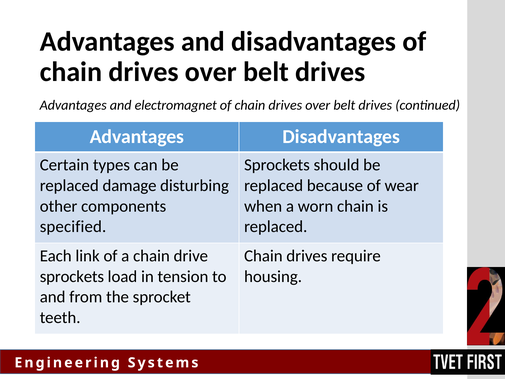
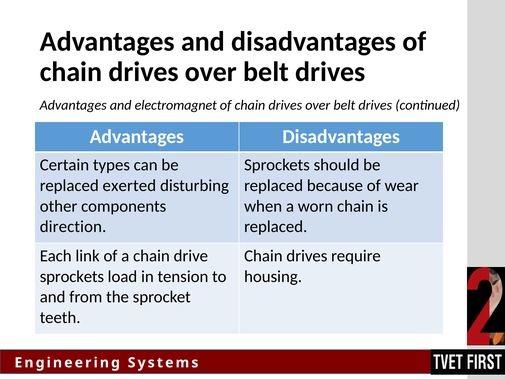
damage: damage -> exerted (129, 186)
specified: specified -> direction (73, 227)
